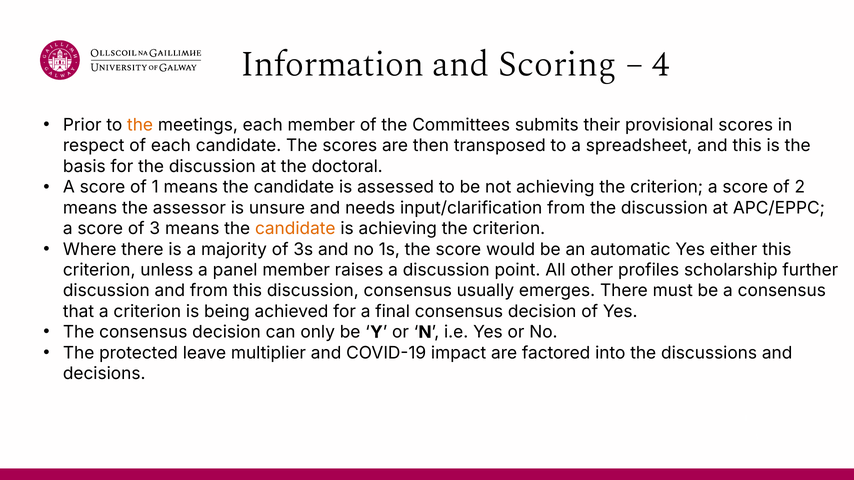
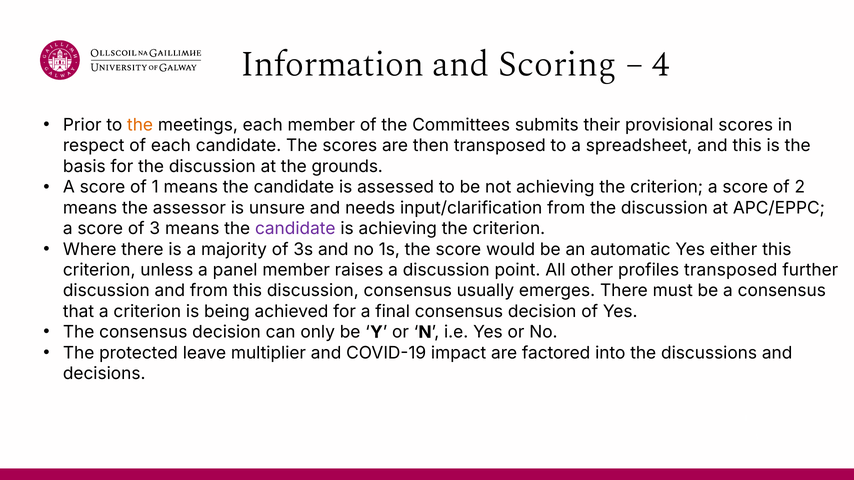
doctoral: doctoral -> grounds (347, 167)
candidate colour: orange -> purple (295, 229)
profiles scholarship: scholarship -> transposed (731, 270)
